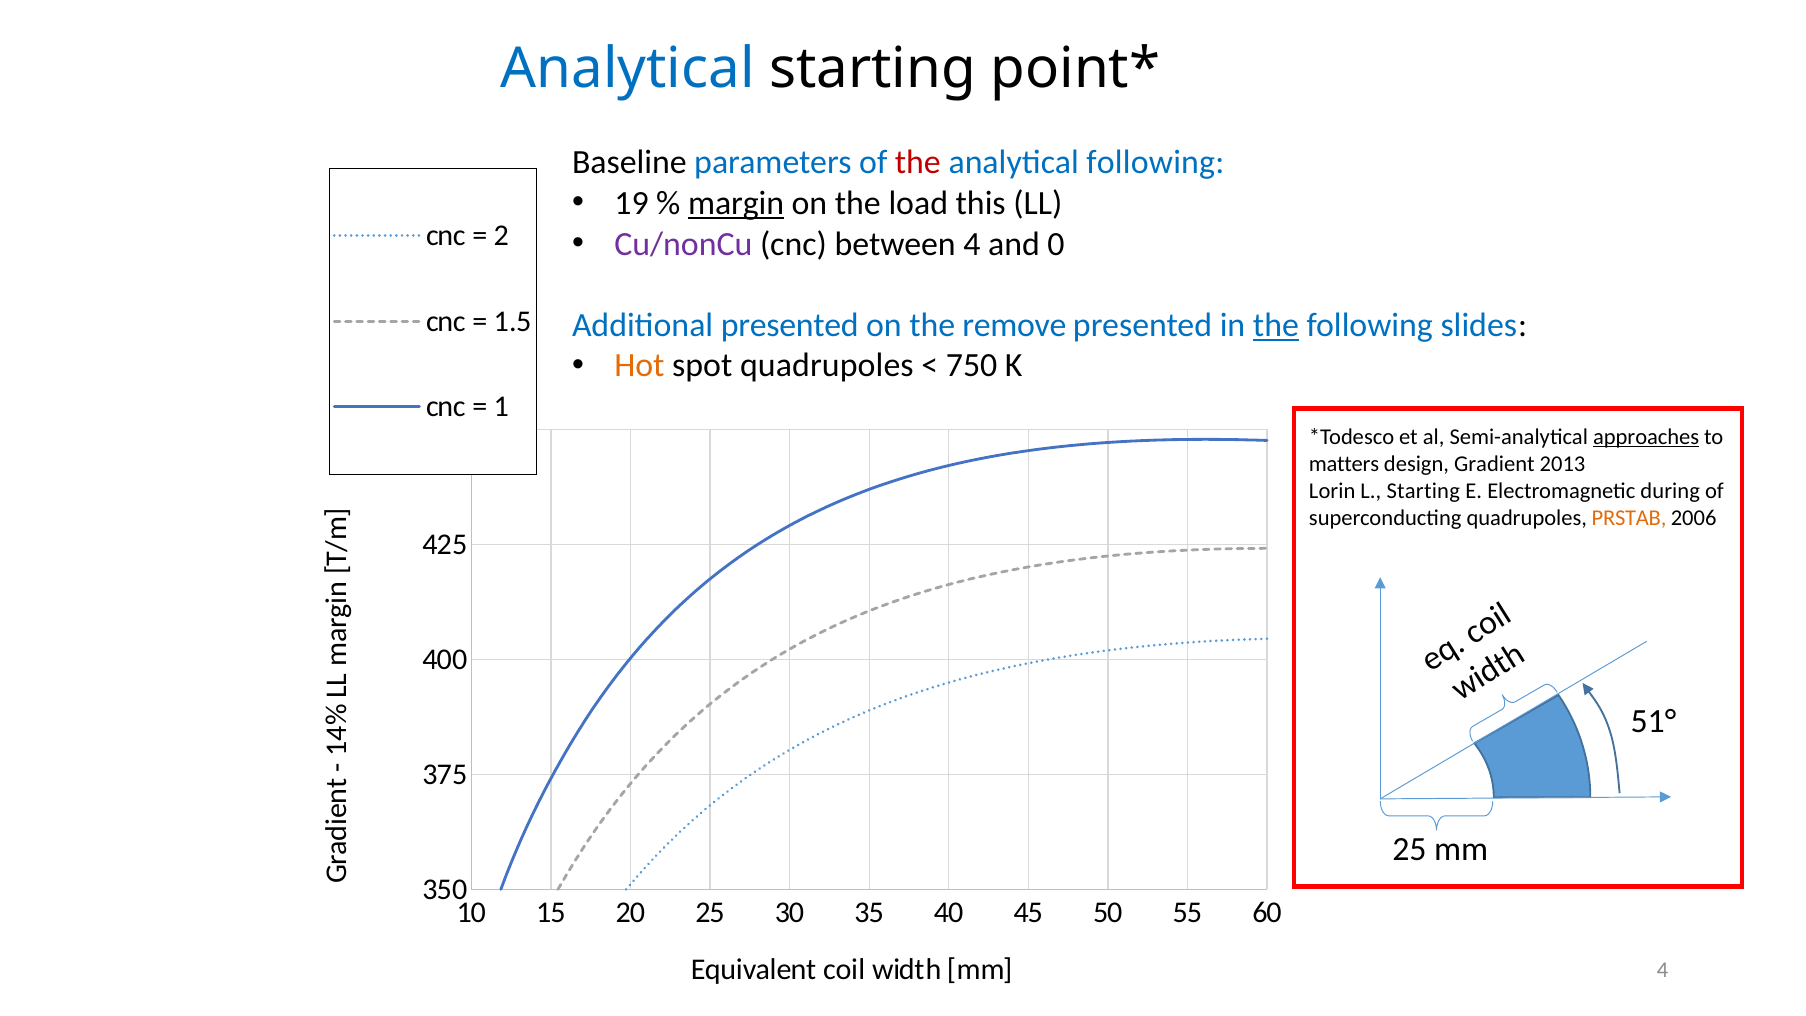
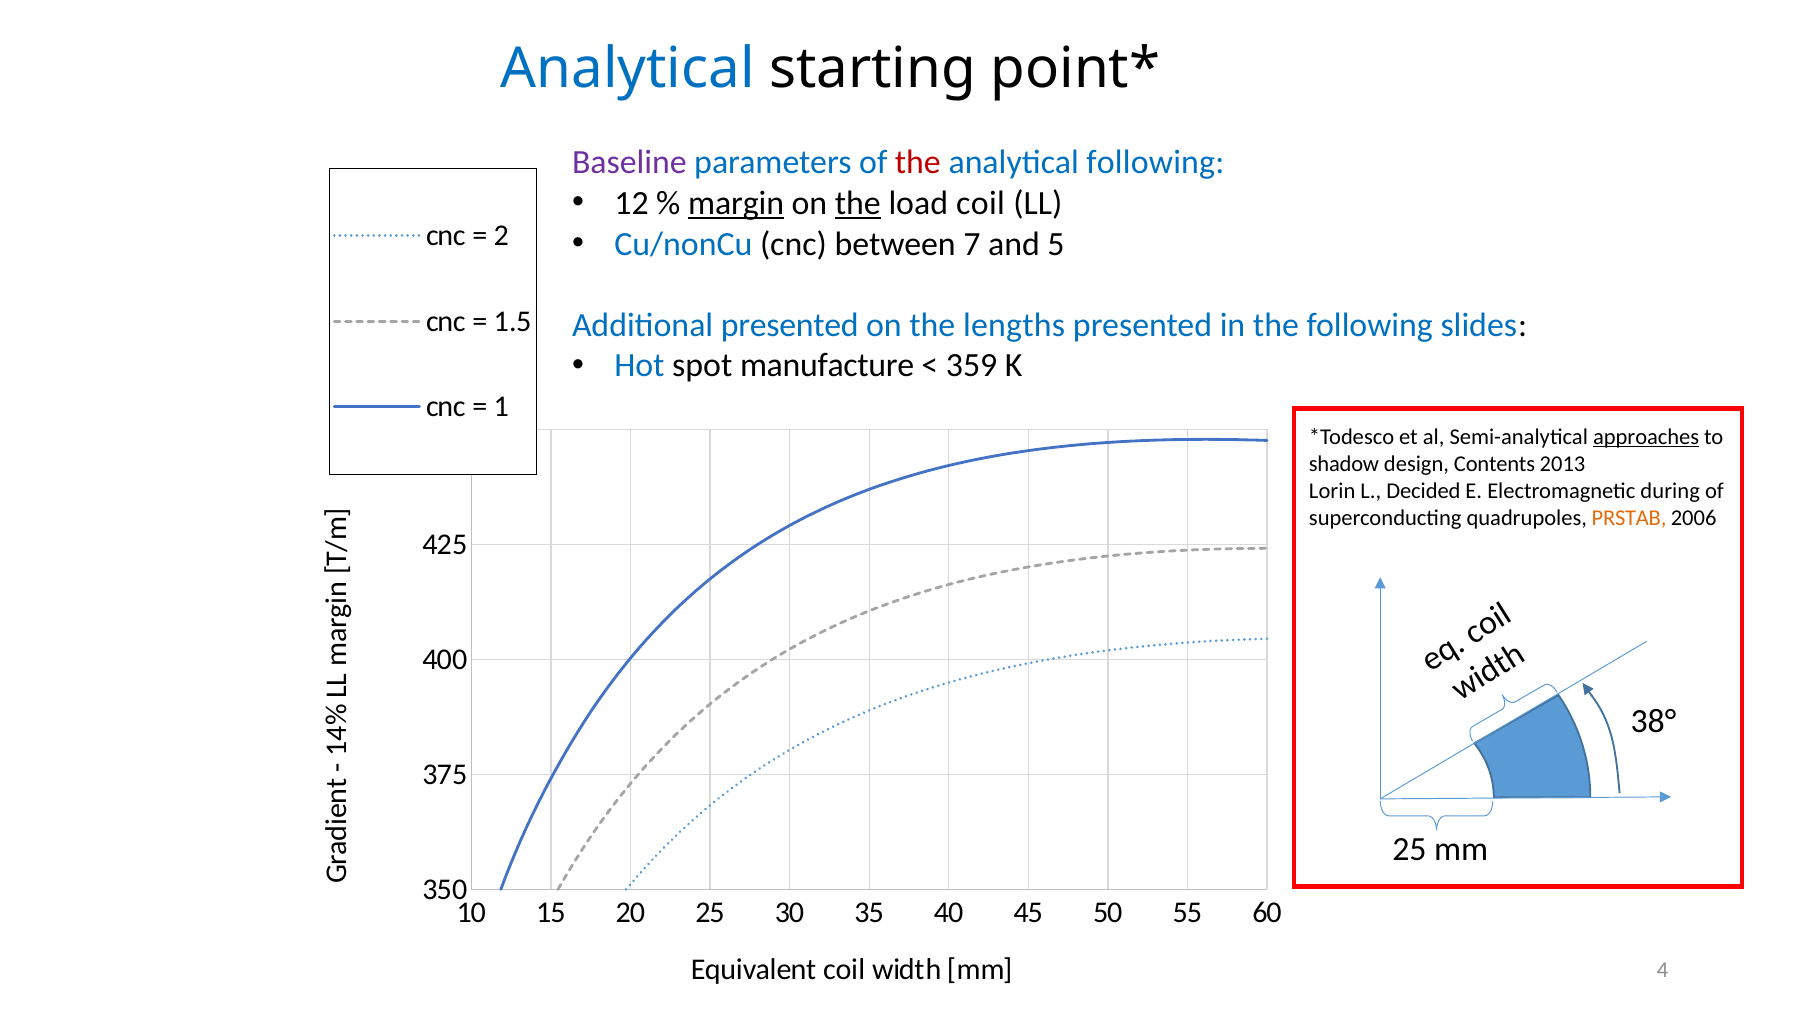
Baseline colour: black -> purple (629, 163)
19: 19 -> 12 (632, 203)
the underline: none -> present (858, 203)
load this: this -> coil (981, 203)
Cu/nonCu colour: purple -> blue (683, 244)
between 4: 4 -> 7 (972, 244)
0: 0 -> 5 (1056, 244)
remove: remove -> lengths (1014, 325)
the underline: present -> none (1276, 325)
Hot colour: orange -> blue (639, 366)
spot quadrupoles: quadrupoles -> manufacture (827, 366)
750: 750 -> 359 (972, 366)
matters: matters -> shadow (1344, 464)
Gradient: Gradient -> Contents (1495, 464)
L Starting: Starting -> Decided (1423, 491)
51°: 51° -> 38° (1653, 721)
